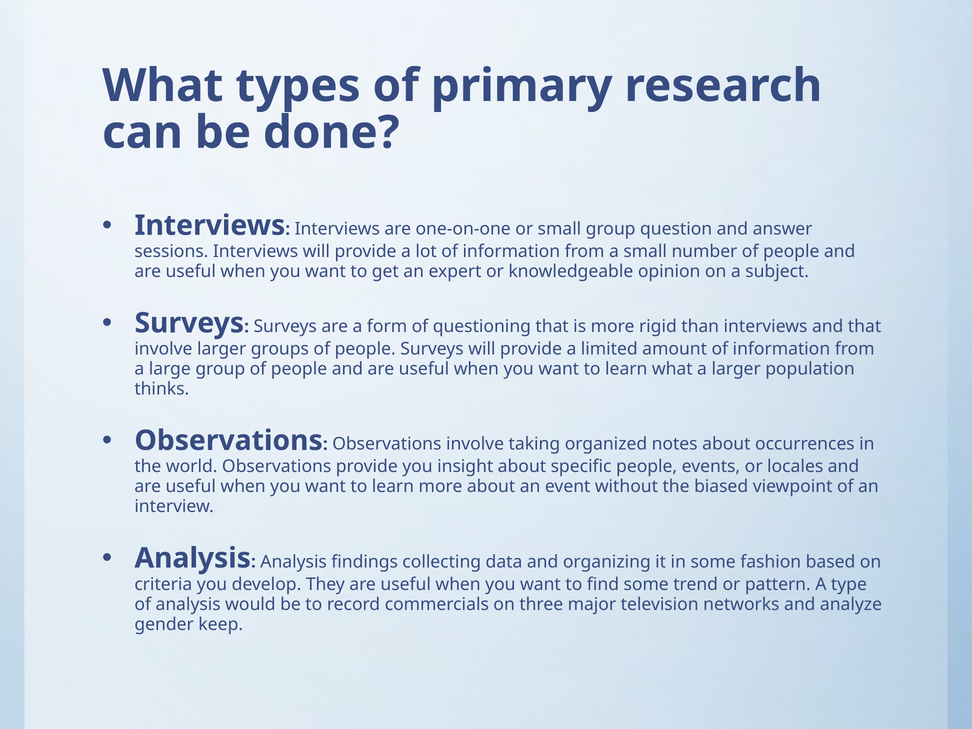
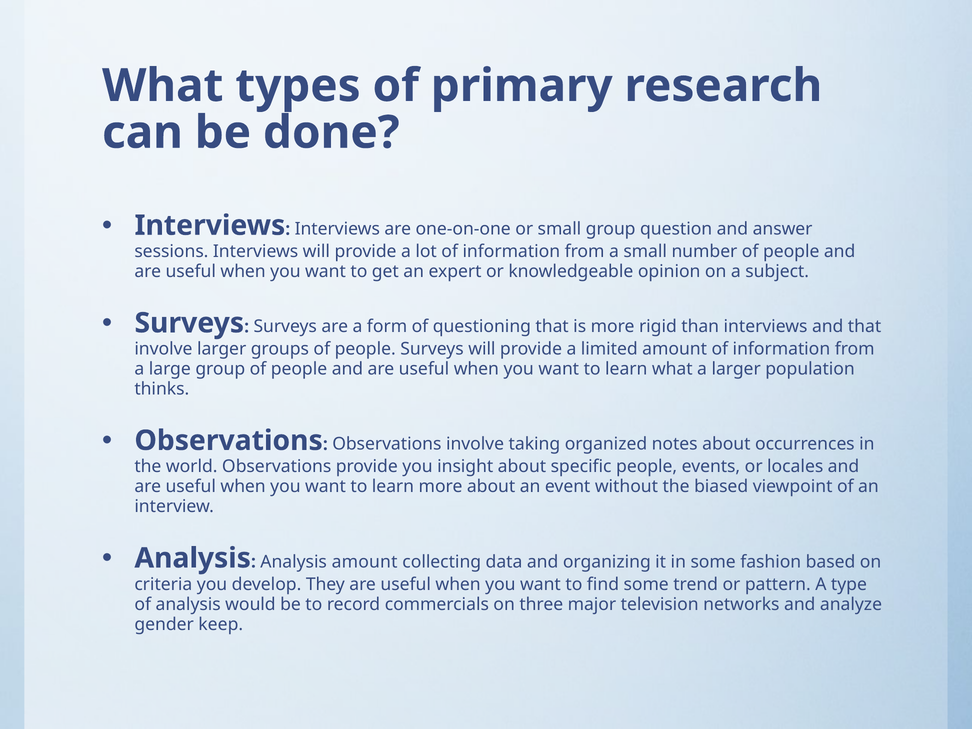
Analysis findings: findings -> amount (365, 562)
